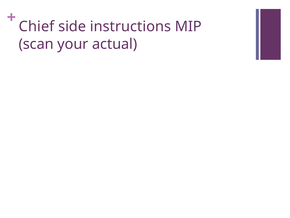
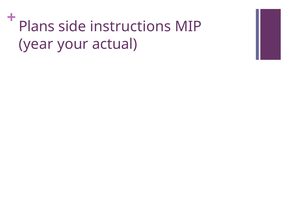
Chief: Chief -> Plans (37, 27)
scan: scan -> year (36, 44)
